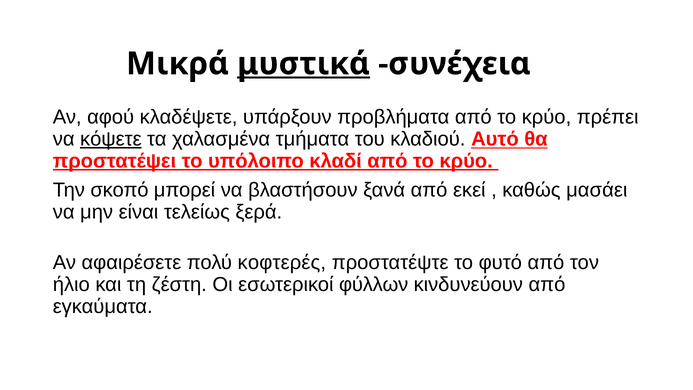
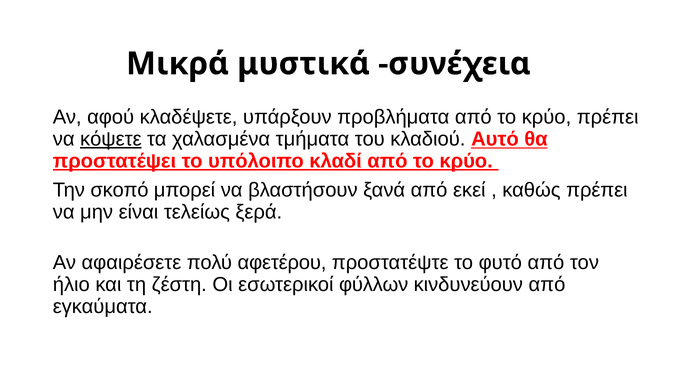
μυστικά underline: present -> none (304, 64)
καθώς μασάει: μασάει -> πρέπει (597, 190)
κοφτερές: κοφτερές -> αφετέρου (282, 263)
